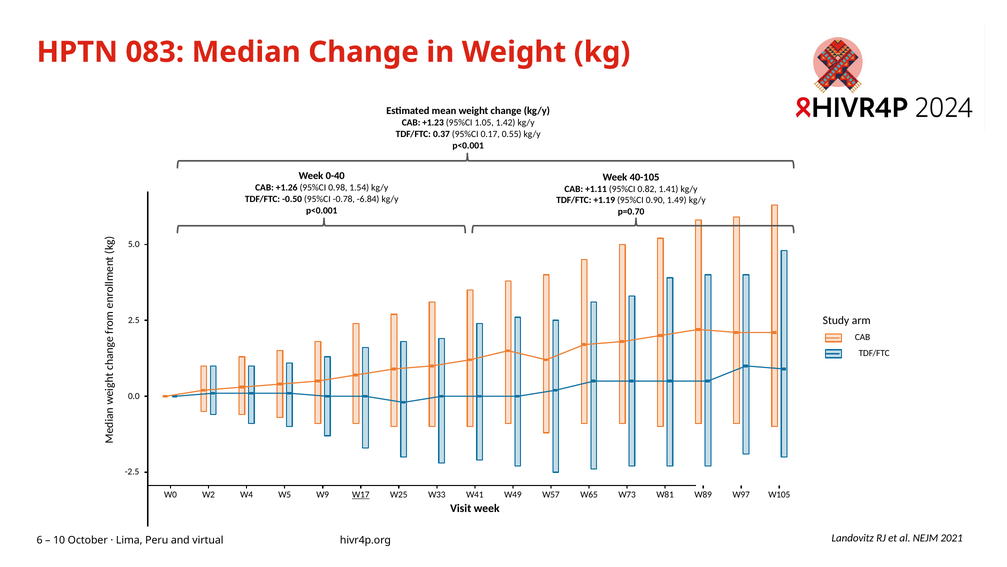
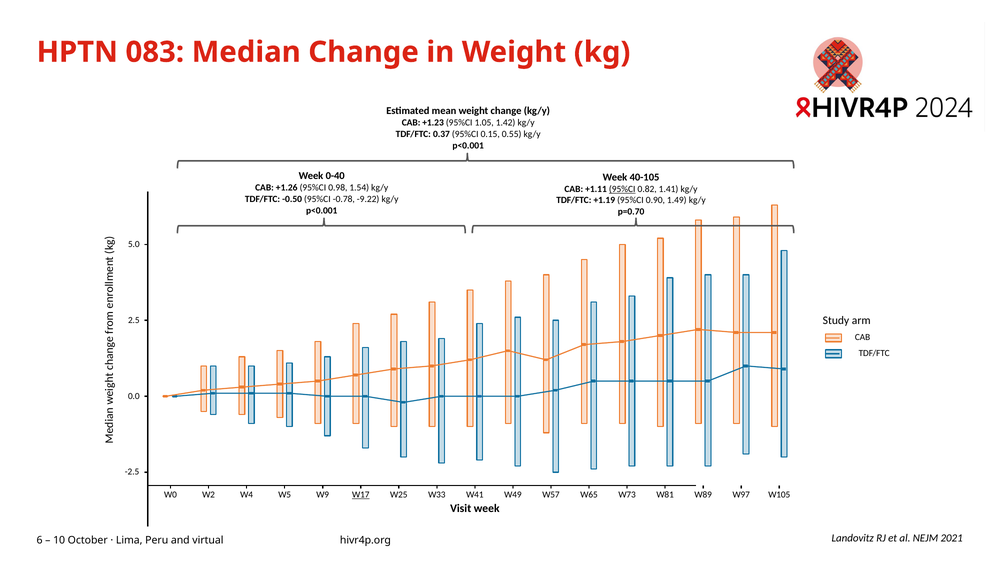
0.17: 0.17 -> 0.15 (490, 134)
95%CI underline: none -> present (622, 189)
-6.84: -6.84 -> -9.22 (368, 199)
